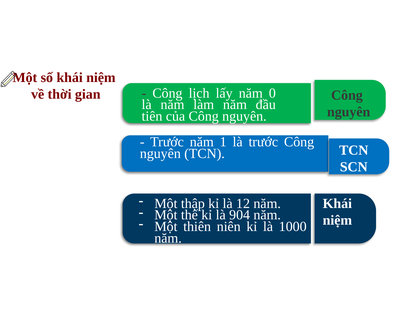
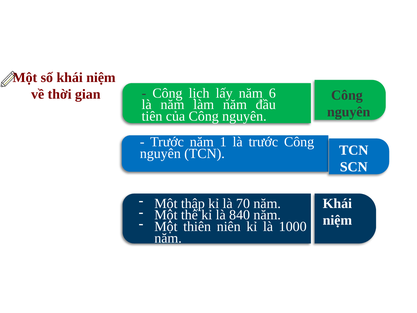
0: 0 -> 6 (272, 93)
12: 12 -> 70 (243, 203)
904: 904 -> 840 (240, 215)
